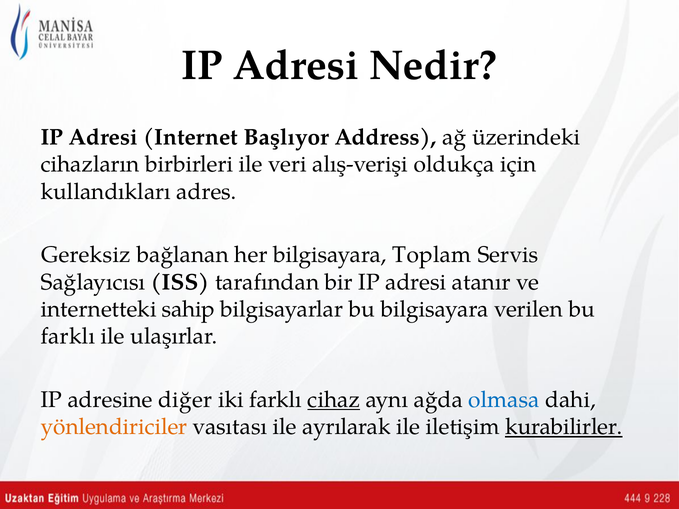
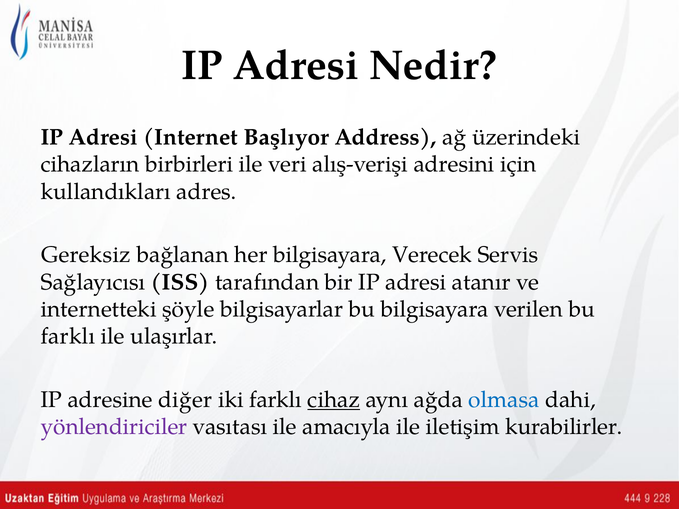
oldukça: oldukça -> adresini (454, 165)
Toplam: Toplam -> Verecek (432, 255)
sahip: sahip -> şöyle (188, 309)
yönlendiriciler colour: orange -> purple (114, 427)
ayrılarak: ayrılarak -> amacıyla (347, 427)
kurabilirler underline: present -> none (564, 427)
